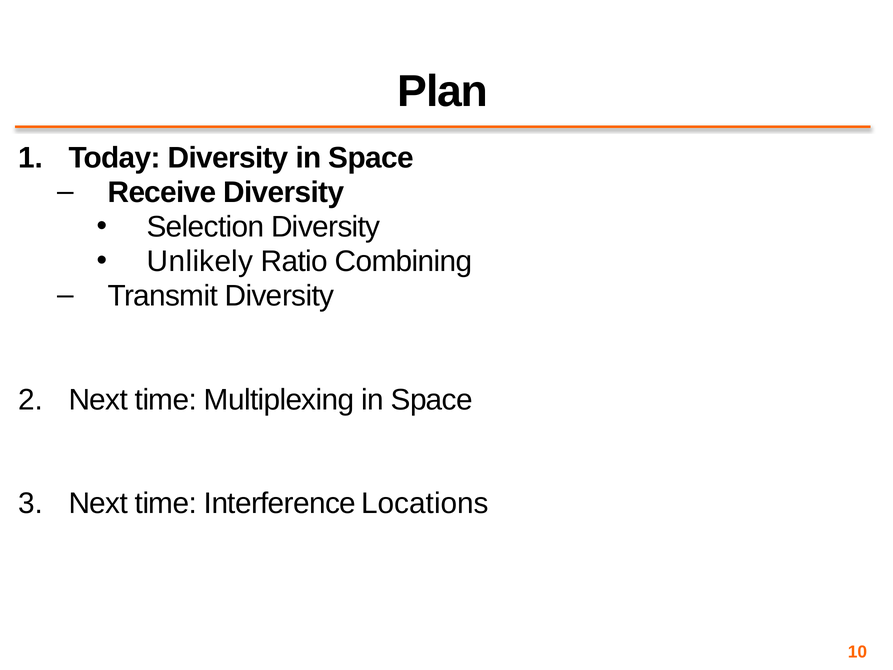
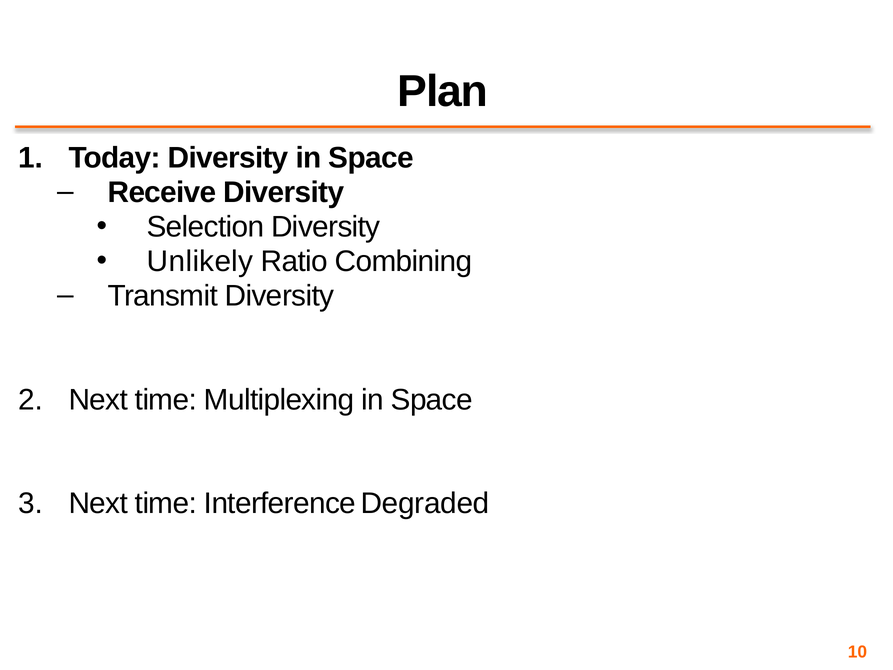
Locations: Locations -> Degraded (425, 503)
